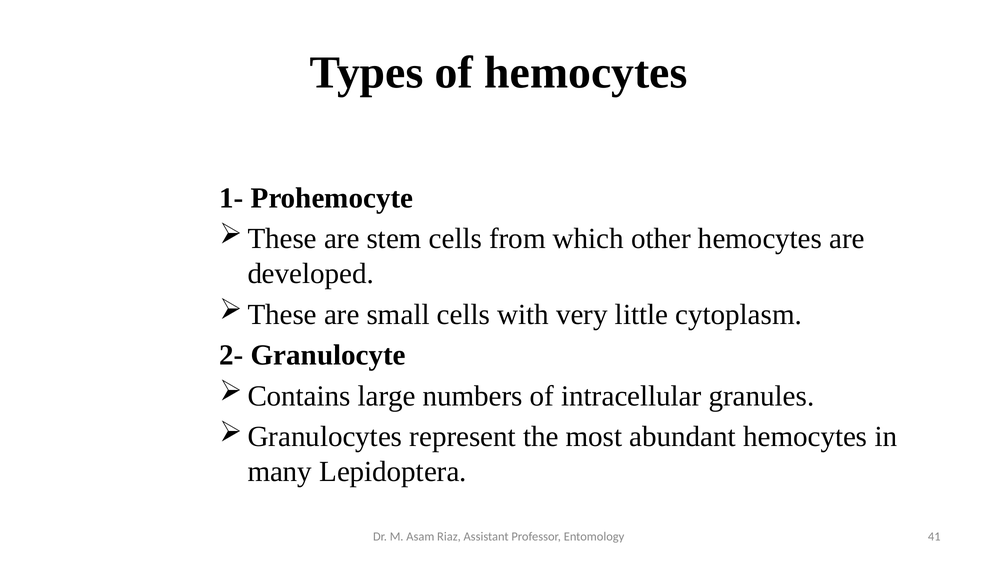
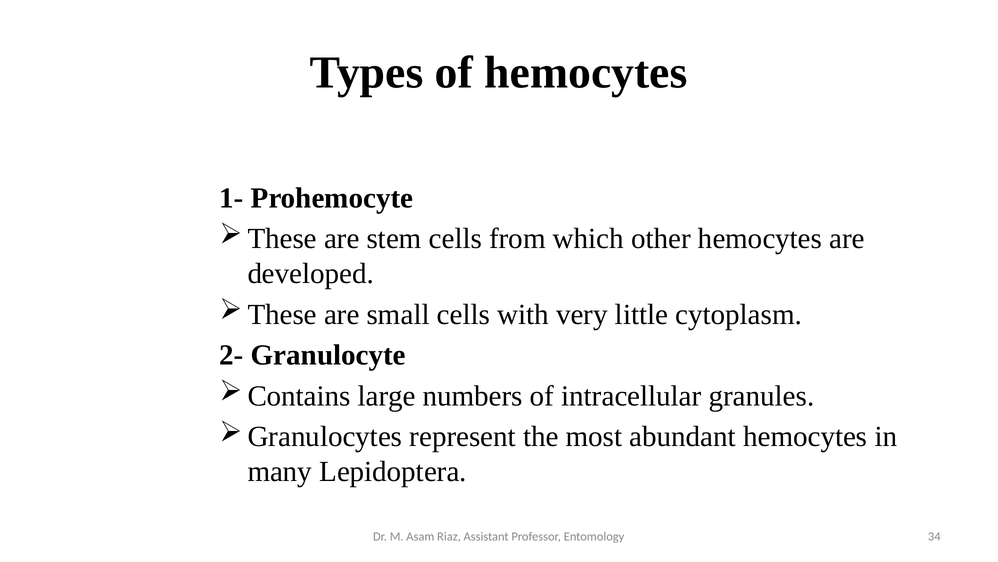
41: 41 -> 34 (934, 536)
